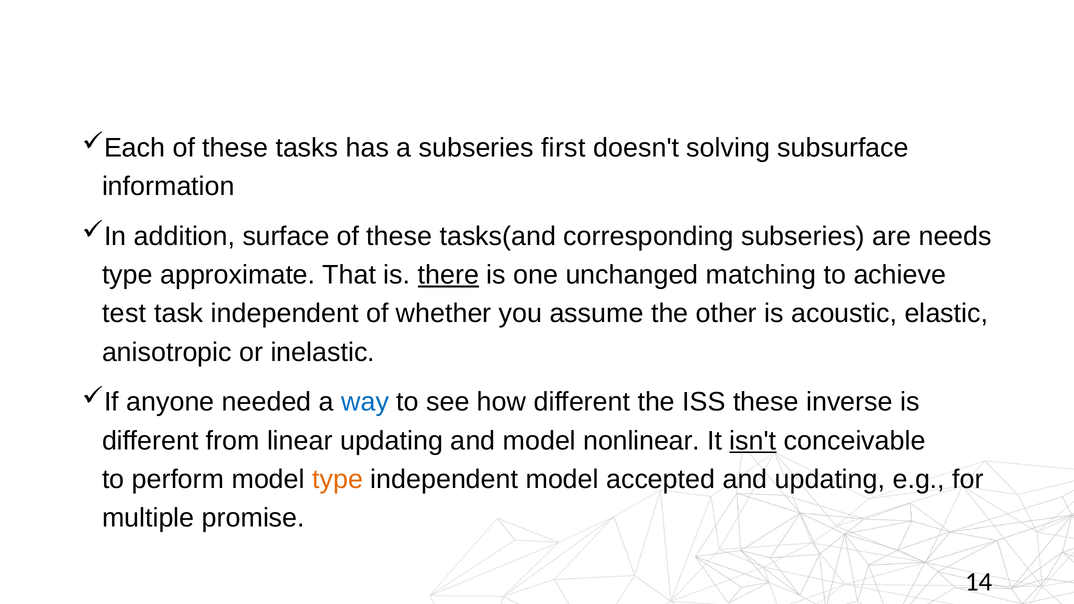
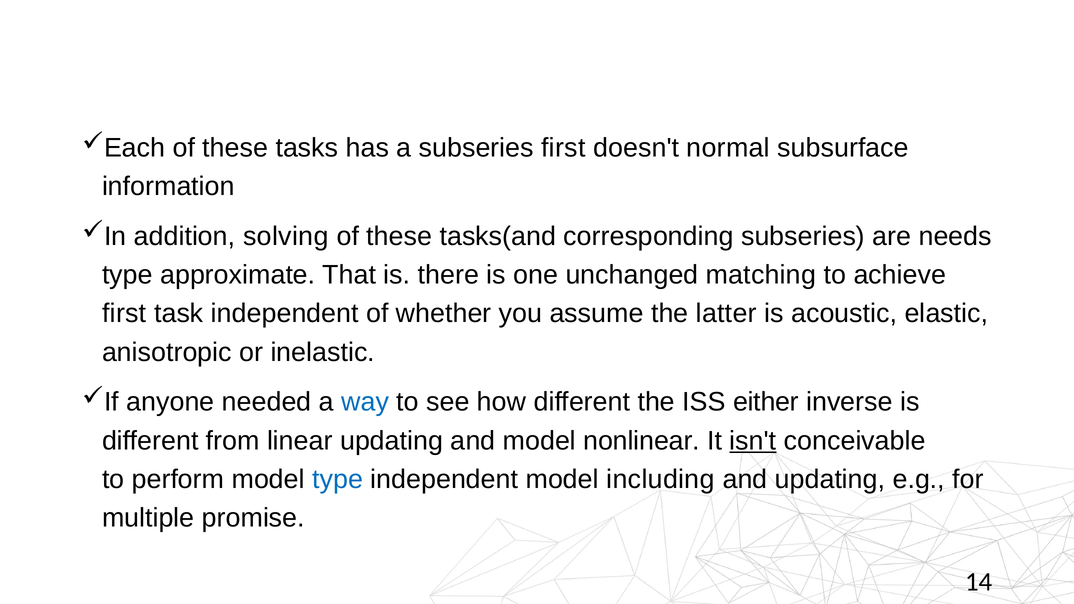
solving: solving -> normal (728, 148)
surface: surface -> solving (286, 236)
there underline: present -> none (448, 275)
test: test -> first (124, 314)
other: other -> latter (726, 314)
ISS these: these -> either (766, 402)
type colour: orange -> blue (338, 479)
accepted: accepted -> including (661, 479)
